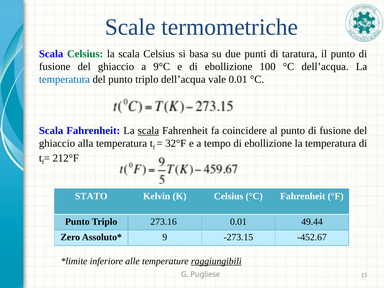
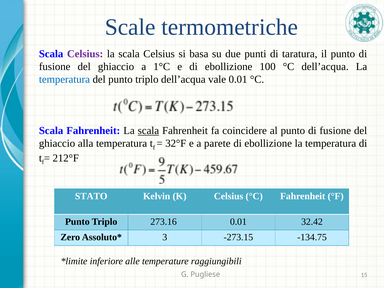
Celsius colour: green -> purple (85, 54)
9°C: 9°C -> 1°C (162, 67)
tempo: tempo -> parete (217, 143)
49.44: 49.44 -> 32.42 (312, 222)
9: 9 -> 3 (165, 237)
-452.67: -452.67 -> -134.75 (312, 237)
raggiungibili underline: present -> none (216, 261)
